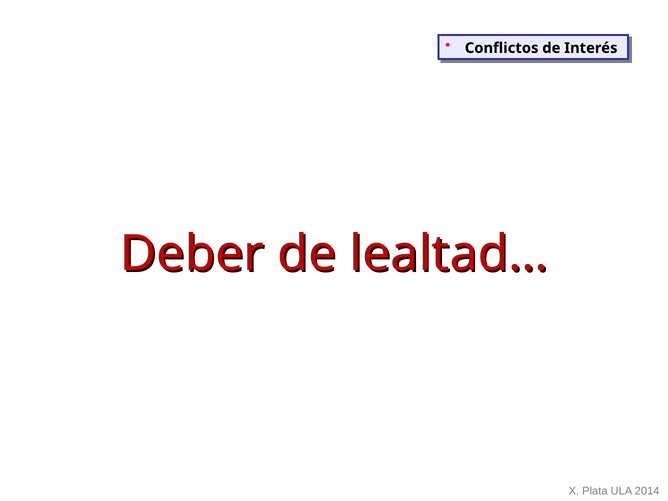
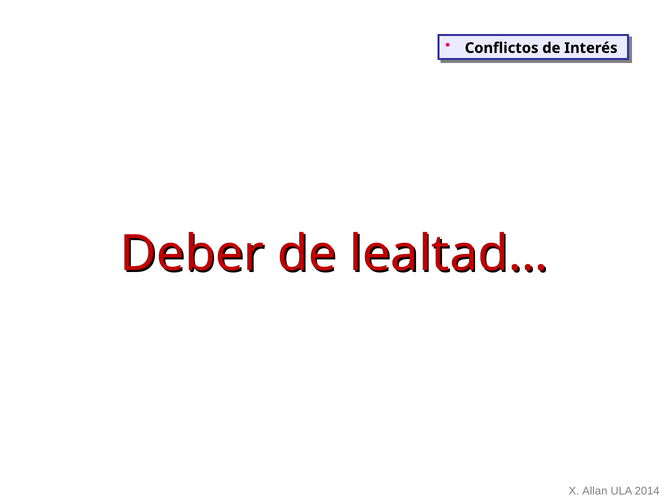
Plata: Plata -> Allan (595, 491)
